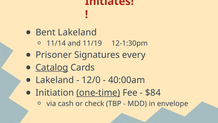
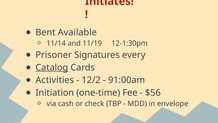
Bent Lakeland: Lakeland -> Available (77, 32)
Lakeland: Lakeland -> Activities (55, 80)
12/0: 12/0 -> 12/2 (91, 80)
40:00am: 40:00am -> 91:00am (127, 80)
one-time underline: present -> none (98, 92)
$84: $84 -> $56 (153, 92)
